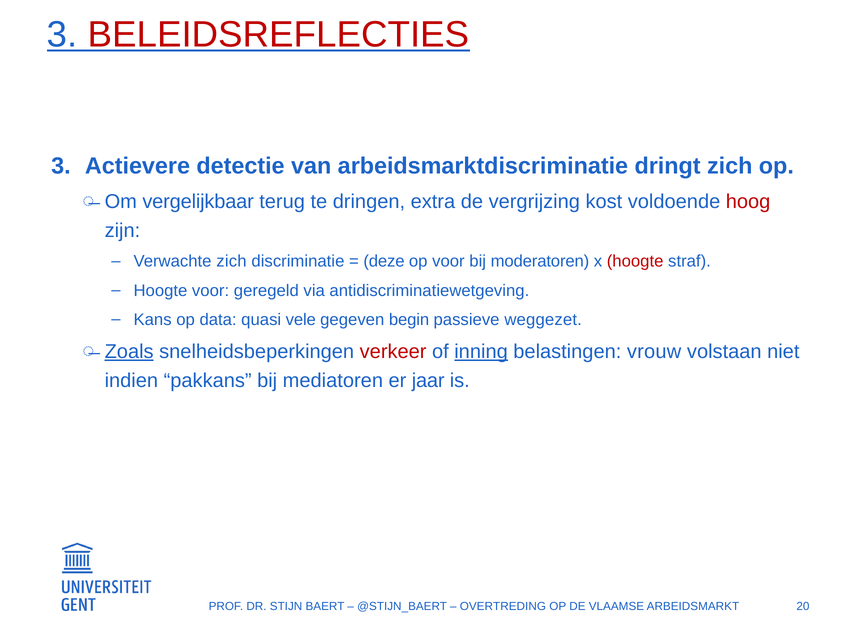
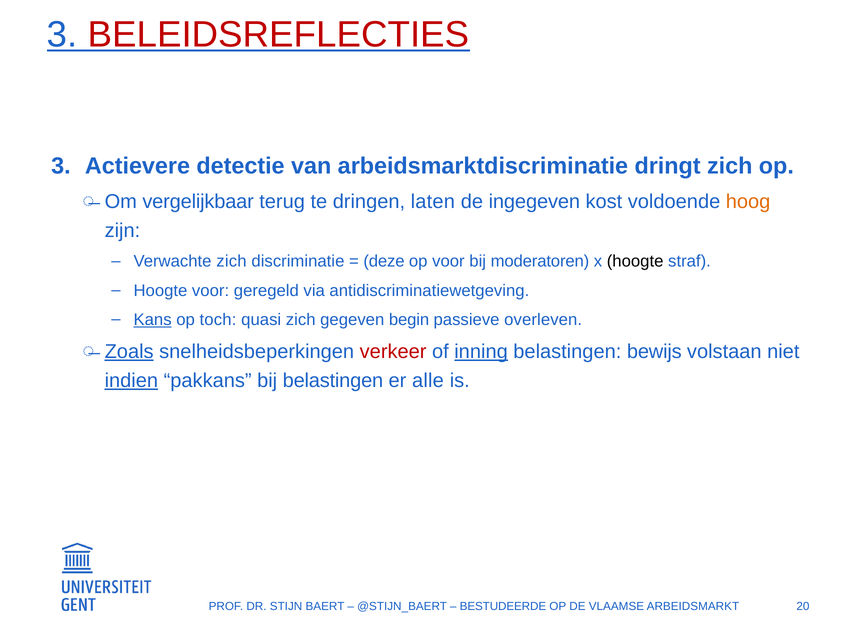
extra: extra -> laten (433, 202)
vergrijzing: vergrijzing -> ingegeven (534, 202)
hoog colour: red -> orange (748, 202)
hoogte colour: red -> black (635, 262)
Kans underline: none -> present (153, 320)
data: data -> toch (218, 320)
quasi vele: vele -> zich (301, 320)
weggezet: weggezet -> overleven (543, 320)
vrouw: vrouw -> bewijs (654, 352)
indien underline: none -> present (131, 381)
bij mediatoren: mediatoren -> belastingen (333, 381)
jaar: jaar -> alle (428, 381)
OVERTREDING: OVERTREDING -> BESTUDEERDE (503, 607)
